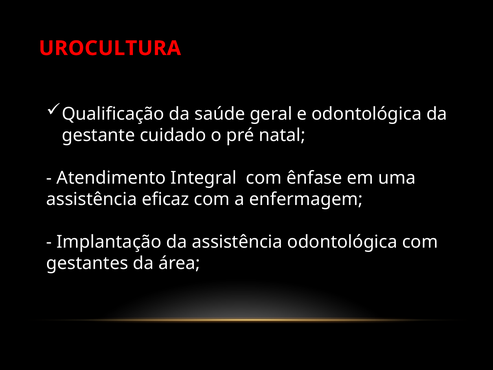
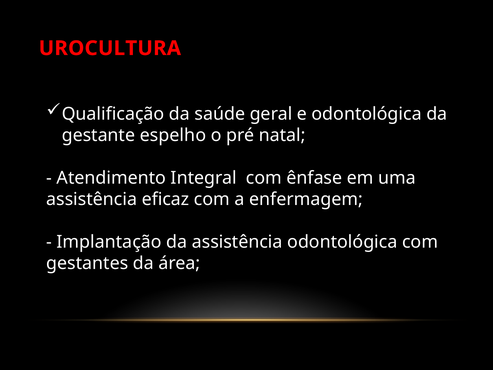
cuidado: cuidado -> espelho (173, 135)
